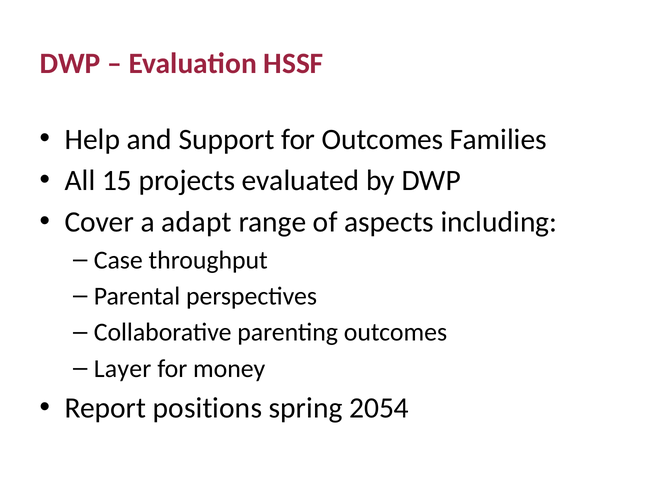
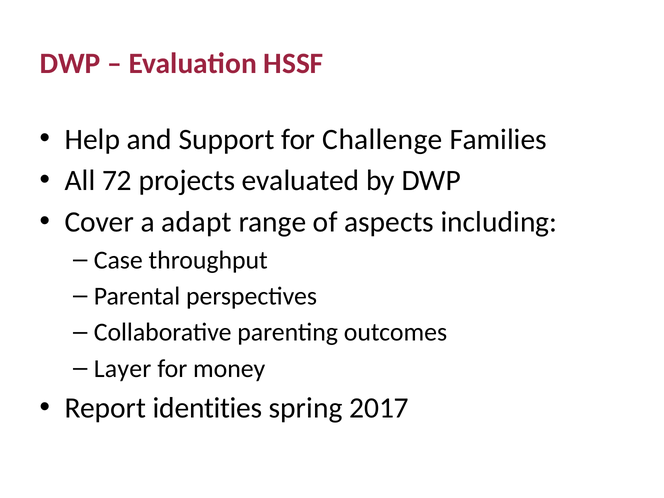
for Outcomes: Outcomes -> Challenge (382, 139)
15: 15 -> 72 (117, 181)
positions: positions -> identities (208, 408)
2054: 2054 -> 2017 (379, 408)
